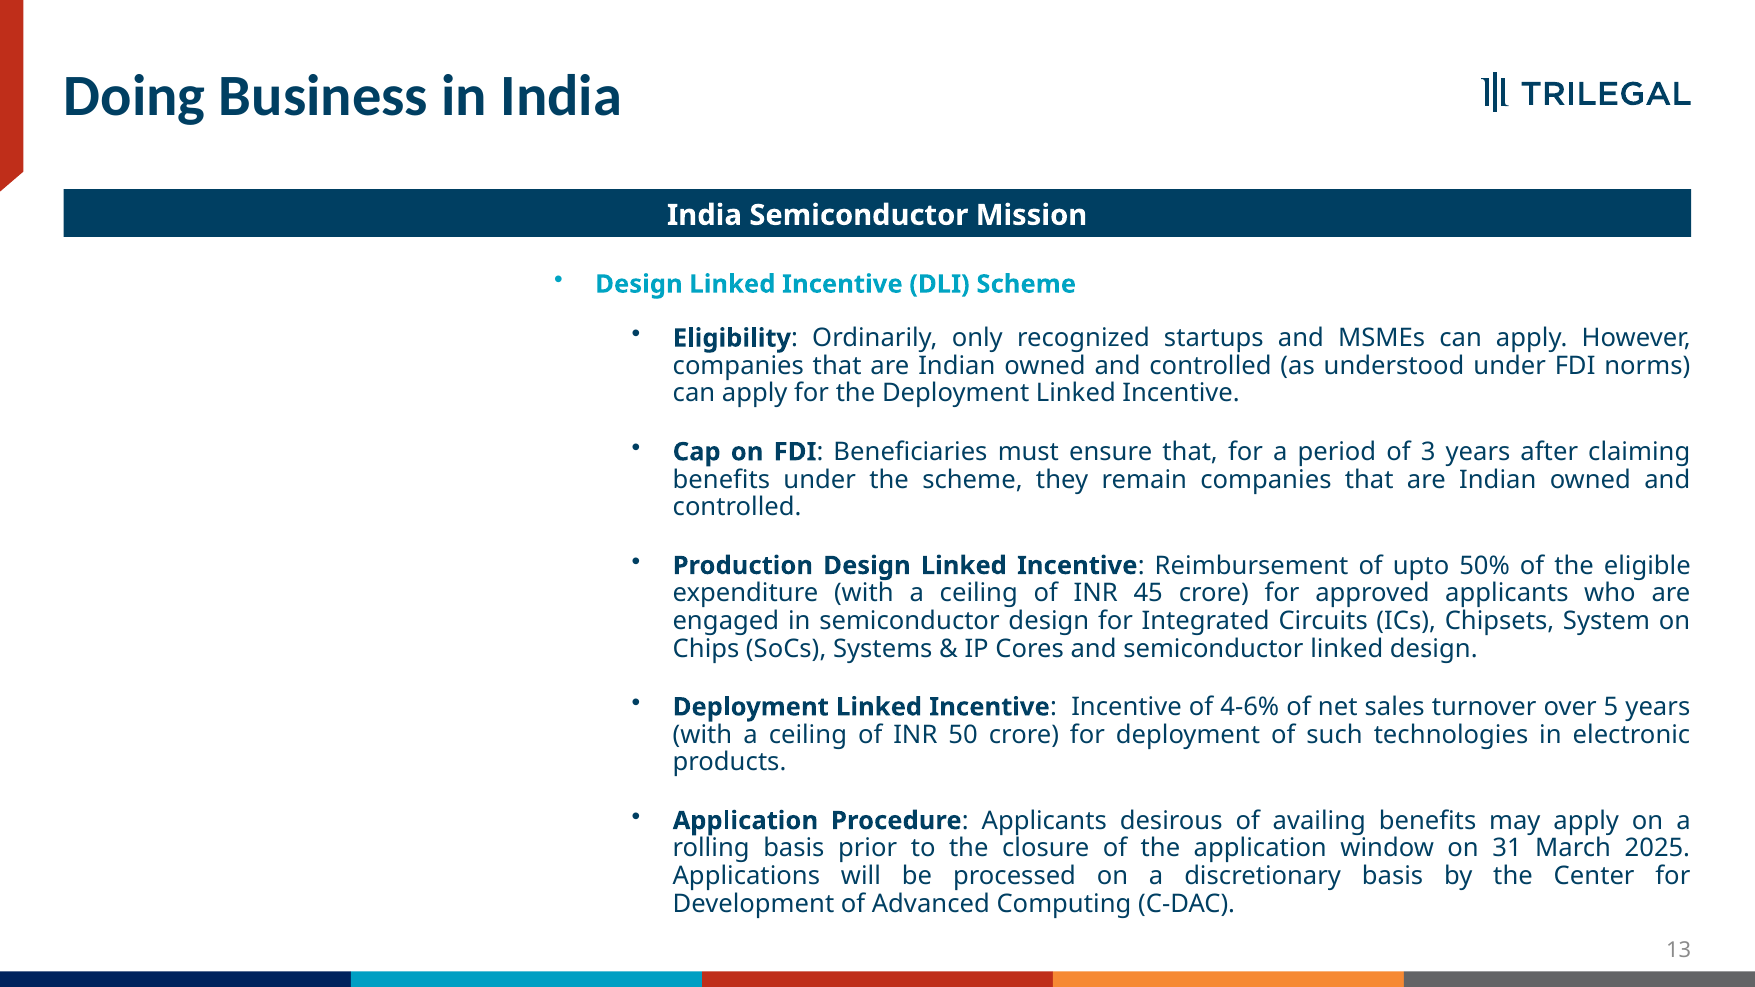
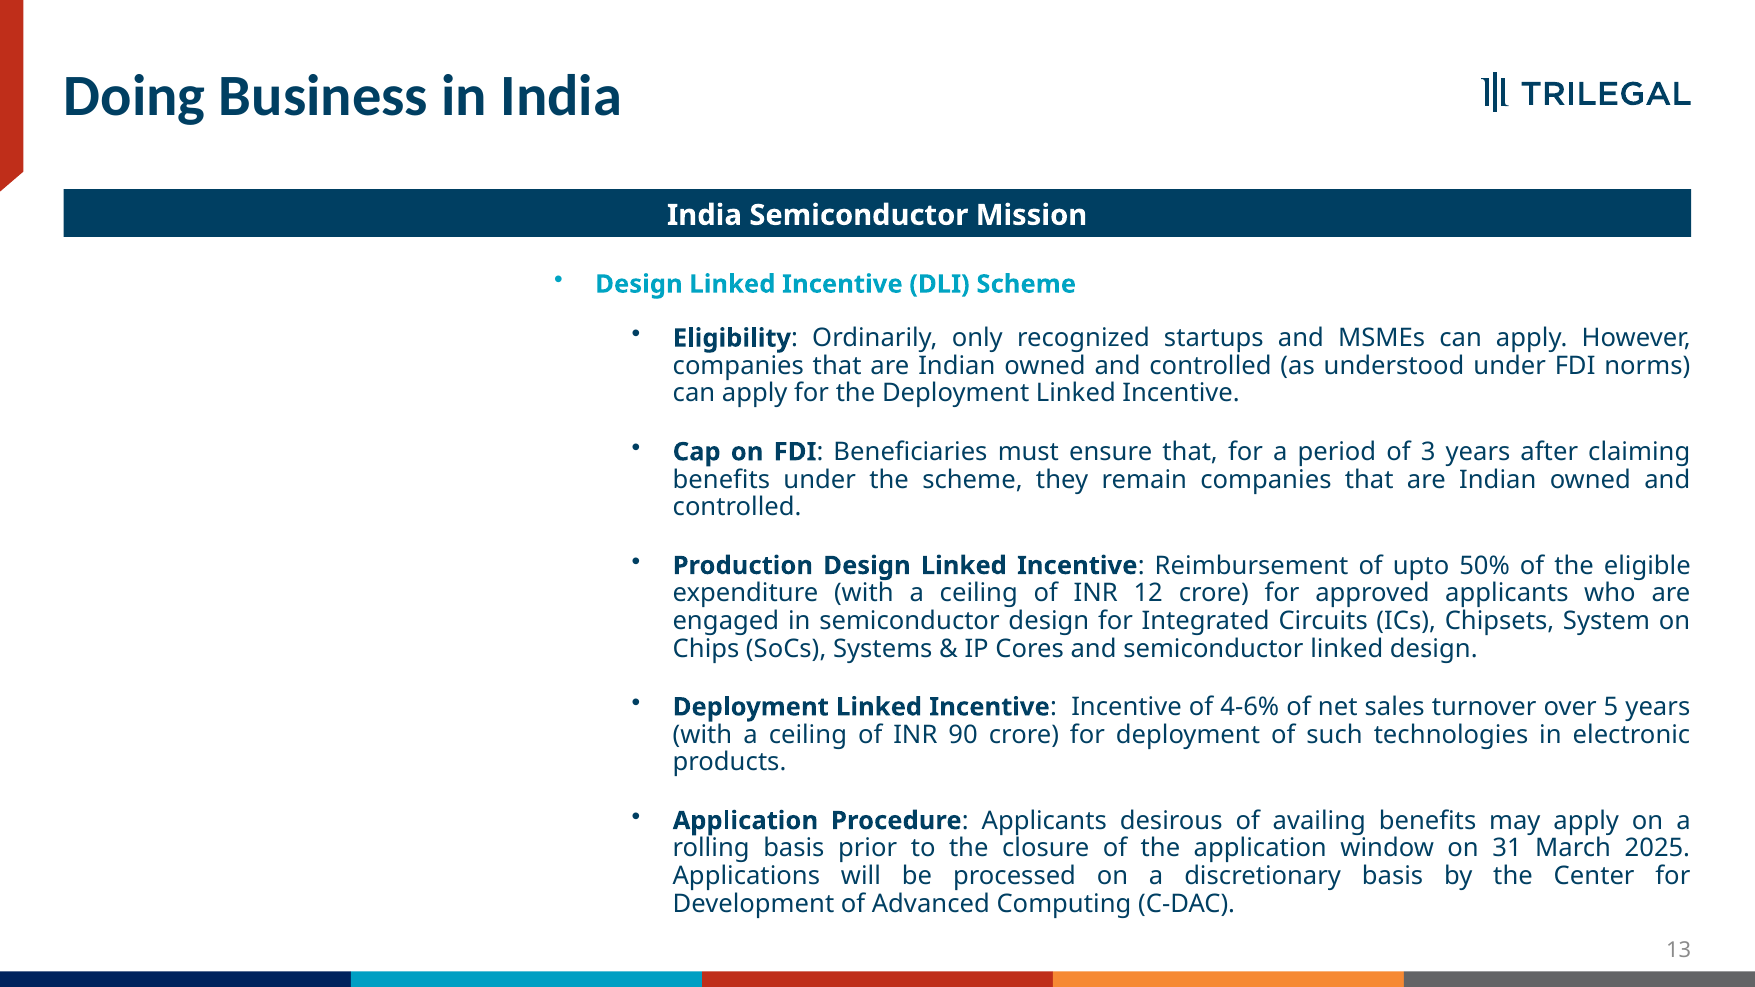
45: 45 -> 12 (1148, 593)
50: 50 -> 90 (963, 735)
